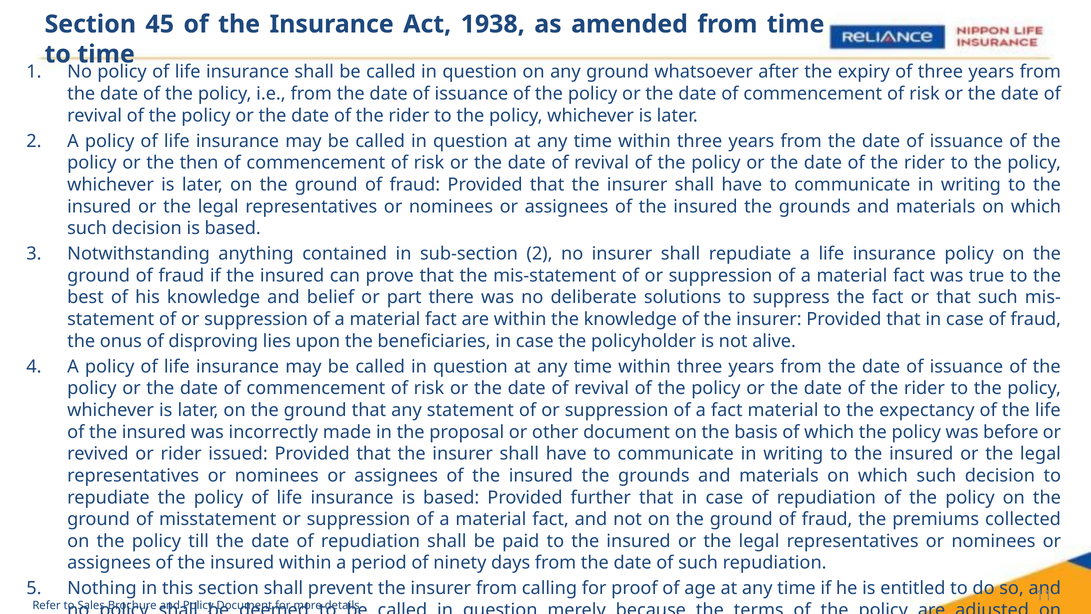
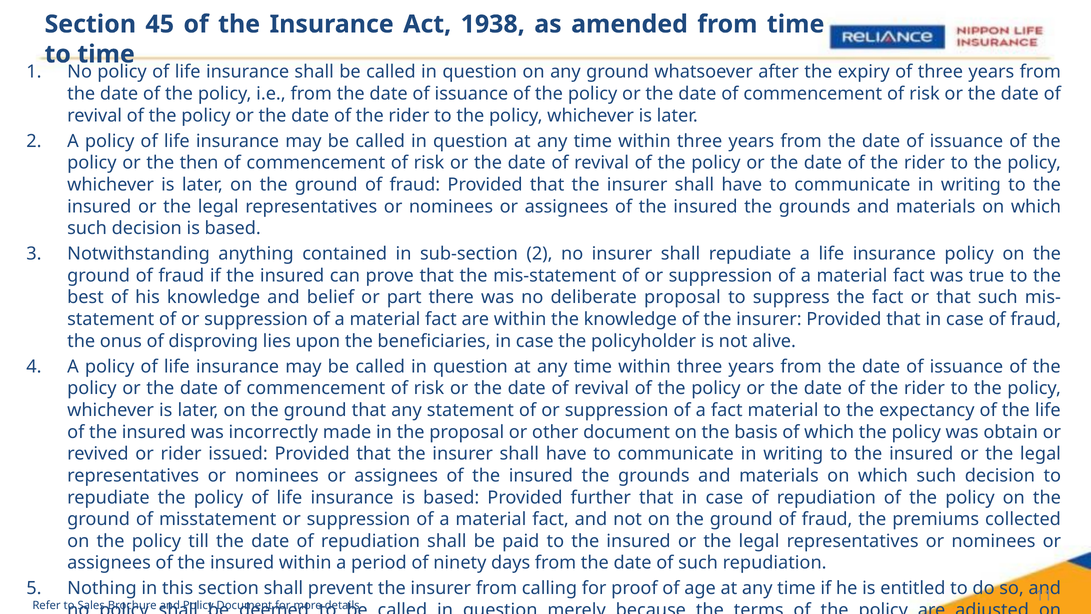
deliberate solutions: solutions -> proposal (682, 297)
before: before -> obtain (1011, 432)
